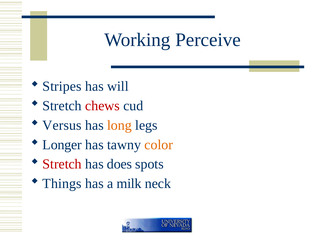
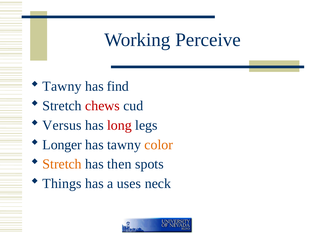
Stripes: Stripes -> Tawny (62, 86)
will: will -> find (118, 86)
long colour: orange -> red (119, 125)
Stretch colour: red -> orange (62, 164)
does: does -> then (119, 164)
milk: milk -> uses (129, 184)
